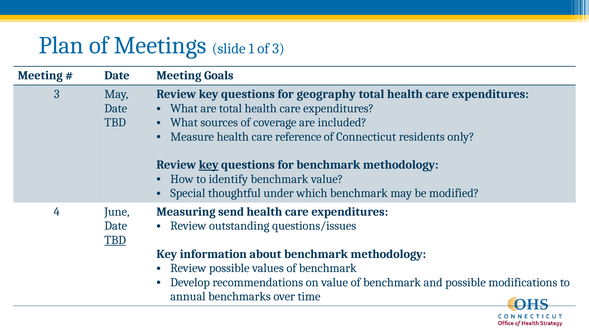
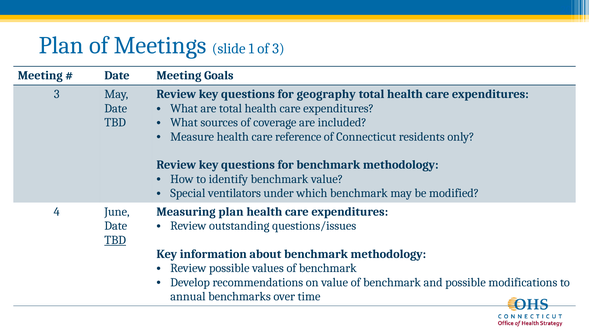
key underline: present -> none (209, 165)
thoughtful: thoughtful -> ventilators (234, 193)
Measuring send: send -> plan (231, 212)
